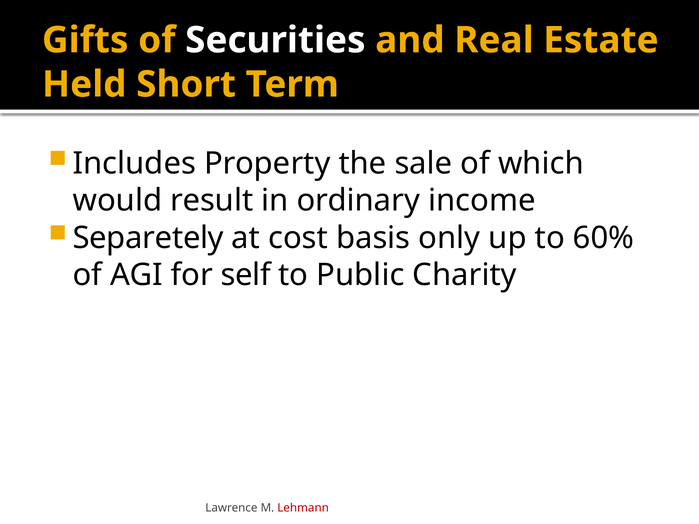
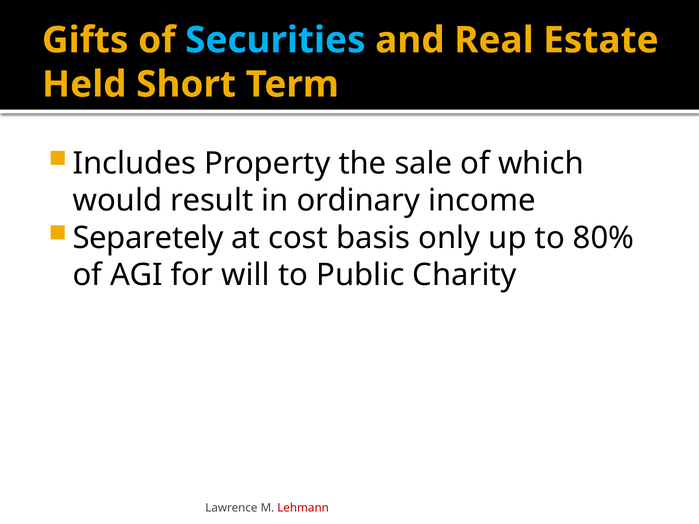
Securities colour: white -> light blue (275, 40)
60%: 60% -> 80% (604, 238)
self: self -> will (246, 275)
